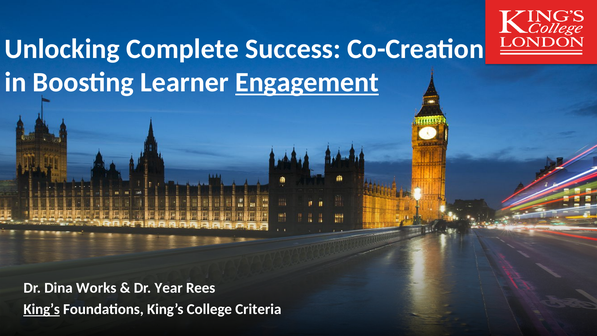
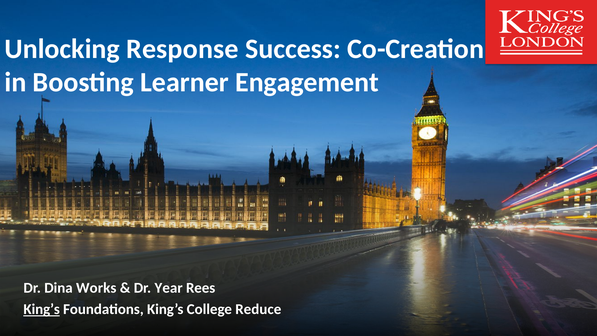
Complete: Complete -> Response (182, 49)
Engagement underline: present -> none (307, 82)
Criteria: Criteria -> Reduce (258, 309)
